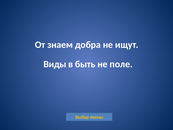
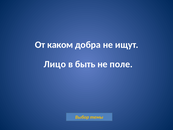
знаем: знаем -> каком (60, 45)
Виды: Виды -> Лицо (55, 64)
